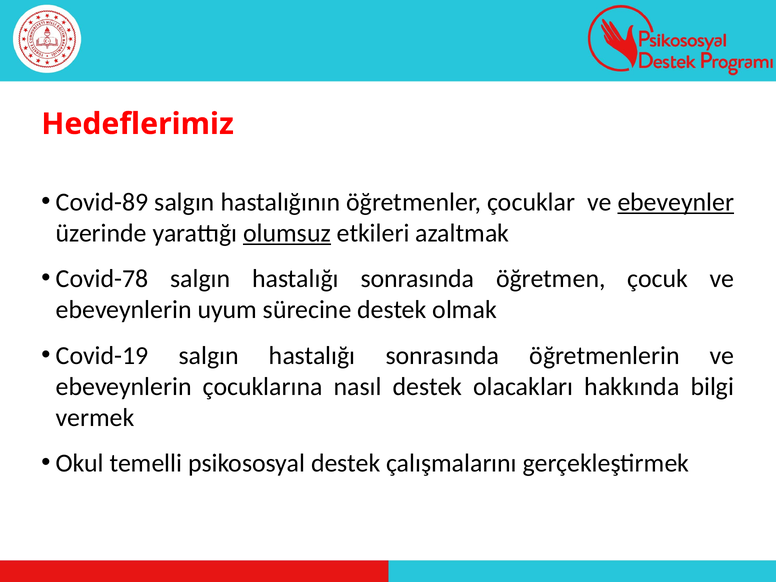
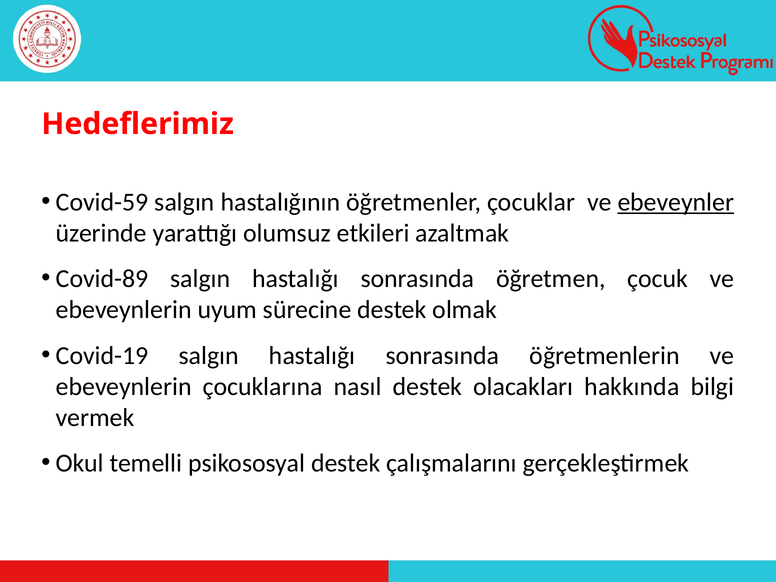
Covid-89: Covid-89 -> Covid-59 (102, 202)
olumsuz underline: present -> none (287, 233)
Covid-78: Covid-78 -> Covid-89 (102, 279)
